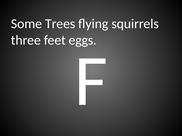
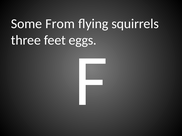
Trees: Trees -> From (60, 24)
